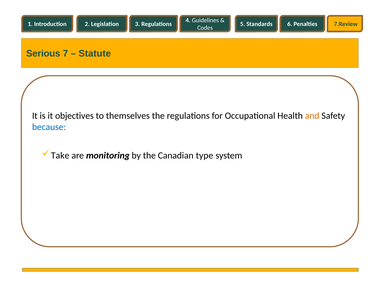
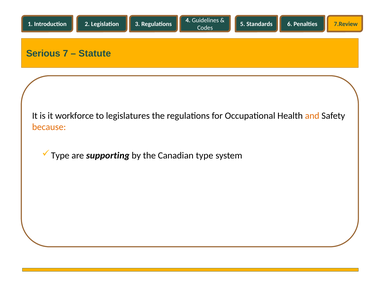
objectives: objectives -> workforce (74, 116)
themselves: themselves -> legislatures (128, 116)
because colour: blue -> orange (49, 127)
Take: Take -> Type (60, 155)
monitoring: monitoring -> supporting (108, 155)
